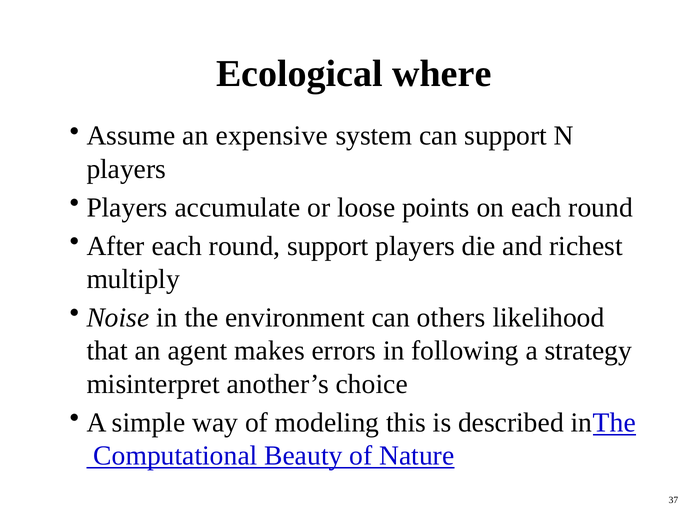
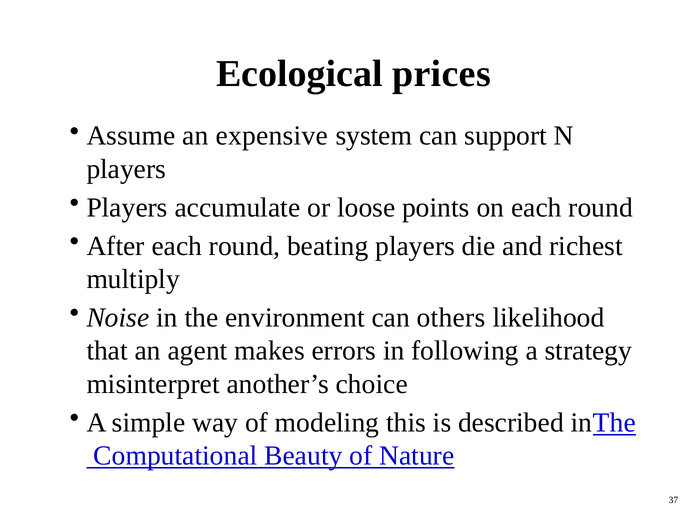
where: where -> prices (442, 74)
round support: support -> beating (328, 246)
